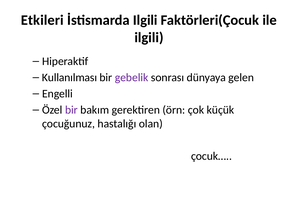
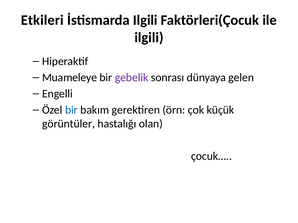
Kullanılması: Kullanılması -> Muameleye (70, 78)
bir colour: purple -> blue (71, 110)
çocuğunuz: çocuğunuz -> görüntüler (69, 124)
